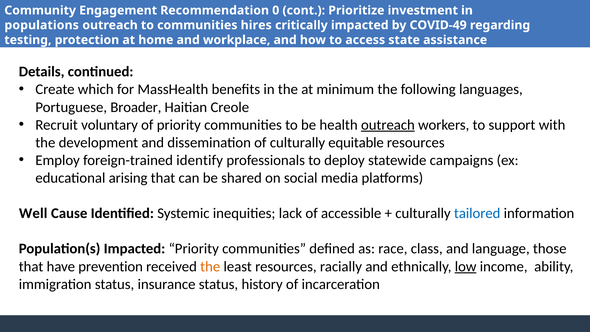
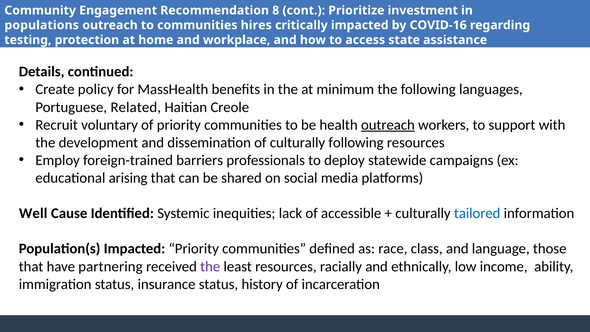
0: 0 -> 8 (276, 10)
COVID-49: COVID-49 -> COVID-16 (438, 25)
which: which -> policy (96, 89)
Broader: Broader -> Related (136, 107)
culturally equitable: equitable -> following (356, 142)
identify: identify -> barriers (200, 160)
prevention: prevention -> partnering (110, 266)
the colour: orange -> purple (210, 266)
low underline: present -> none (466, 266)
